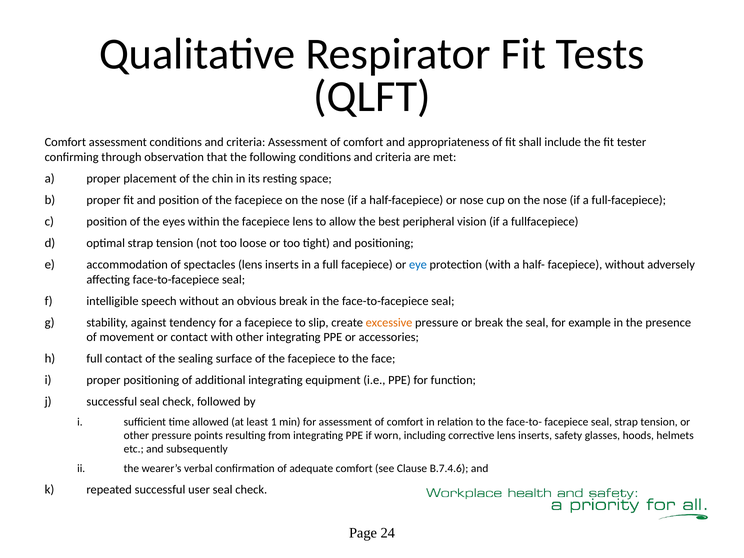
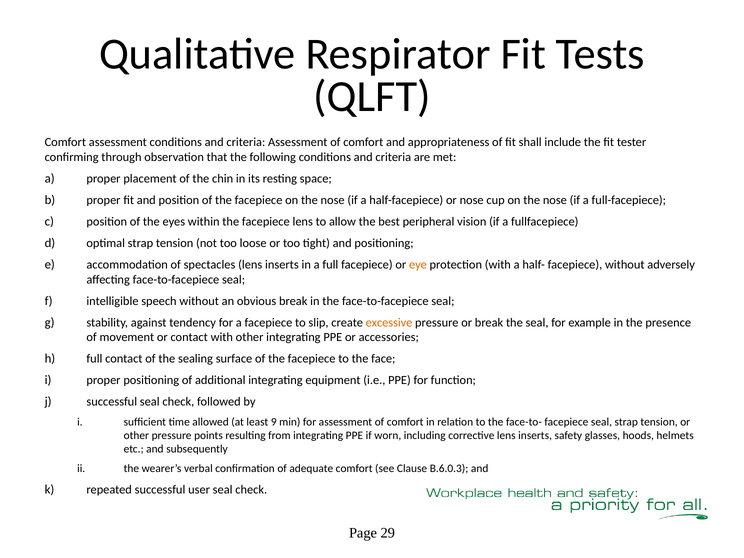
eye colour: blue -> orange (418, 265)
1: 1 -> 9 (274, 422)
B.7.4.6: B.7.4.6 -> B.6.0.3 (449, 469)
24: 24 -> 29 (388, 533)
